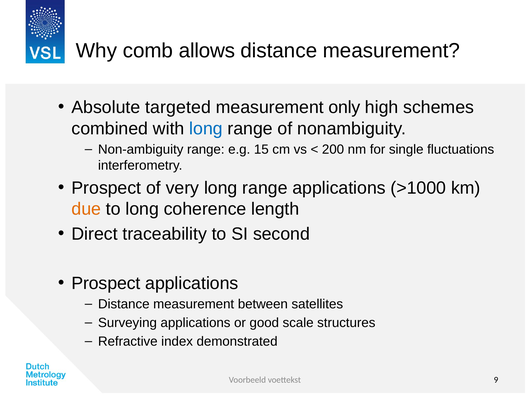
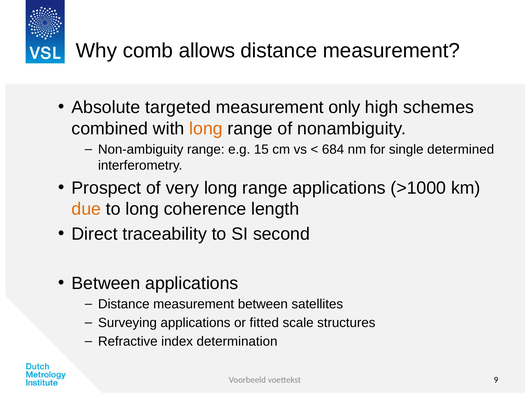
long colour: blue -> orange (206, 128)
200: 200 -> 684 (333, 149)
fluctuations: fluctuations -> determined (461, 149)
Prospect: Prospect -> Between (106, 283)
good: good -> fitted (264, 322)
demonstrated: demonstrated -> determination (237, 341)
